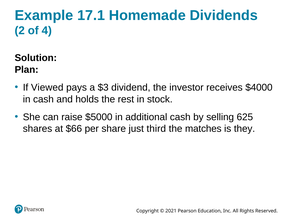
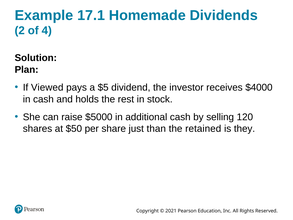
$3: $3 -> $5 (103, 87)
625: 625 -> 120 (245, 117)
$66: $66 -> $50 (74, 129)
third: third -> than (156, 129)
matches: matches -> retained (203, 129)
